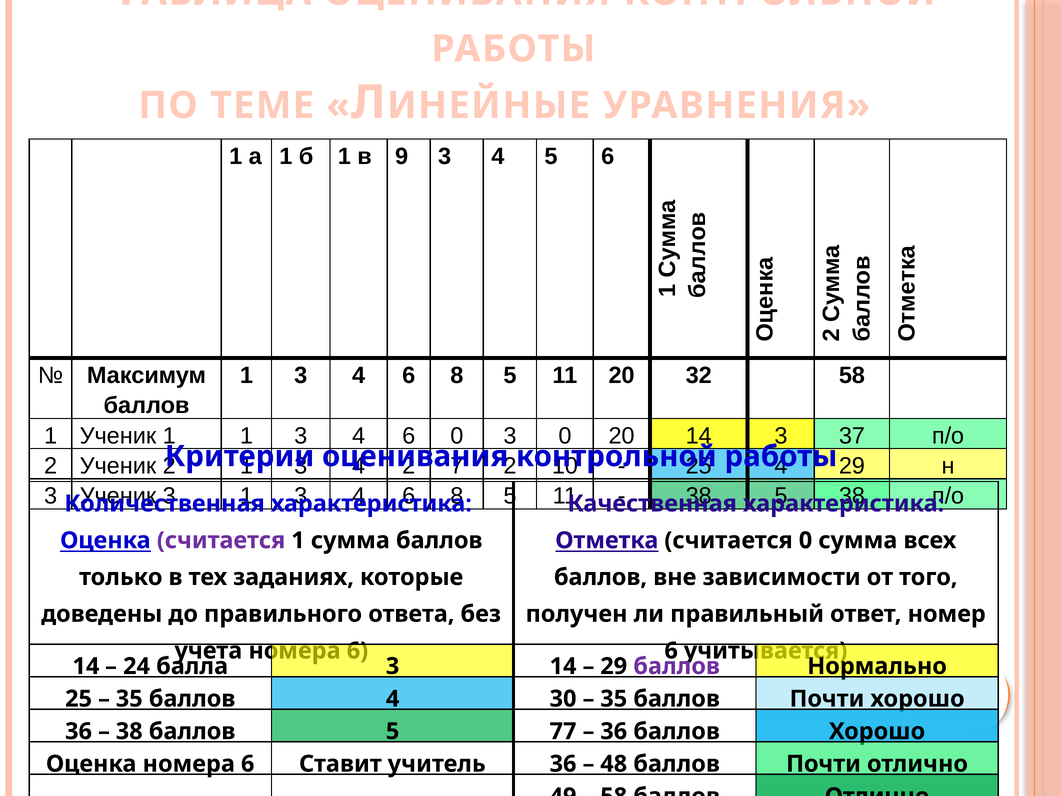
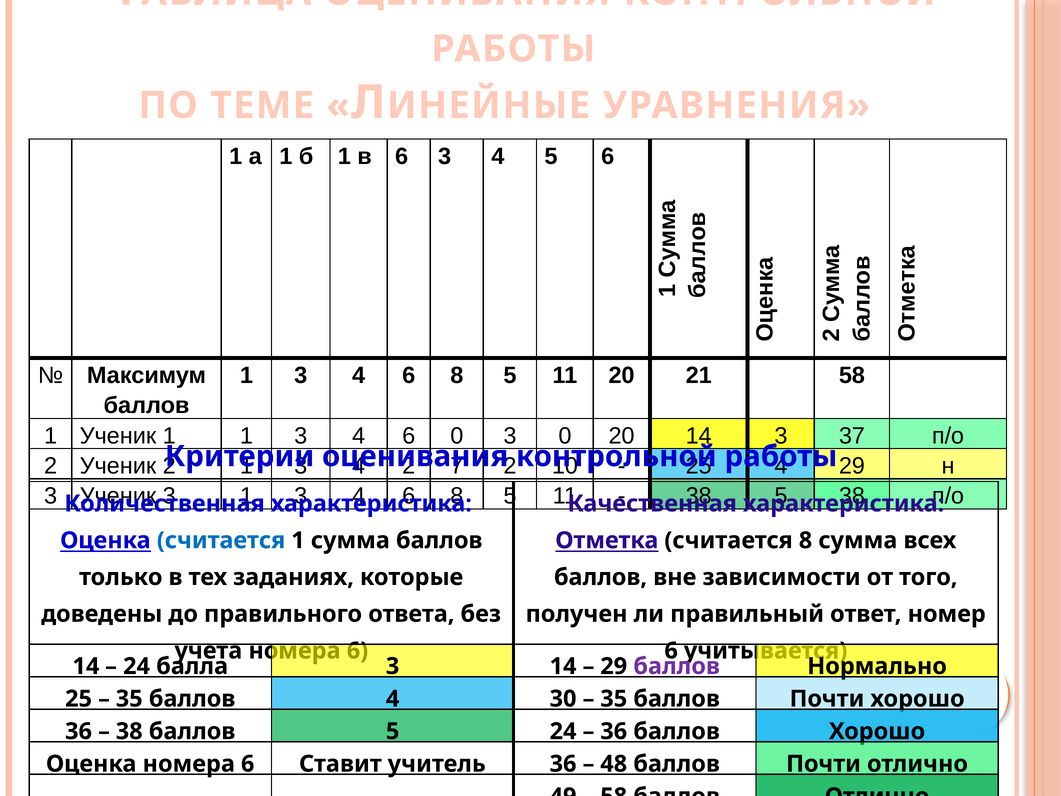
в 9: 9 -> 6 (402, 156)
32: 32 -> 21 (699, 375)
считается colour: purple -> blue (221, 540)
считается 0: 0 -> 8 (806, 540)
5 77: 77 -> 24 (563, 731)
